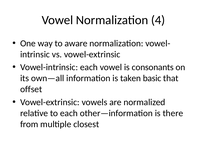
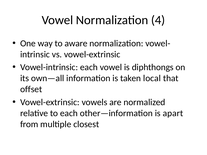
consonants: consonants -> diphthongs (153, 67)
basic: basic -> local (152, 78)
there: there -> apart (173, 113)
